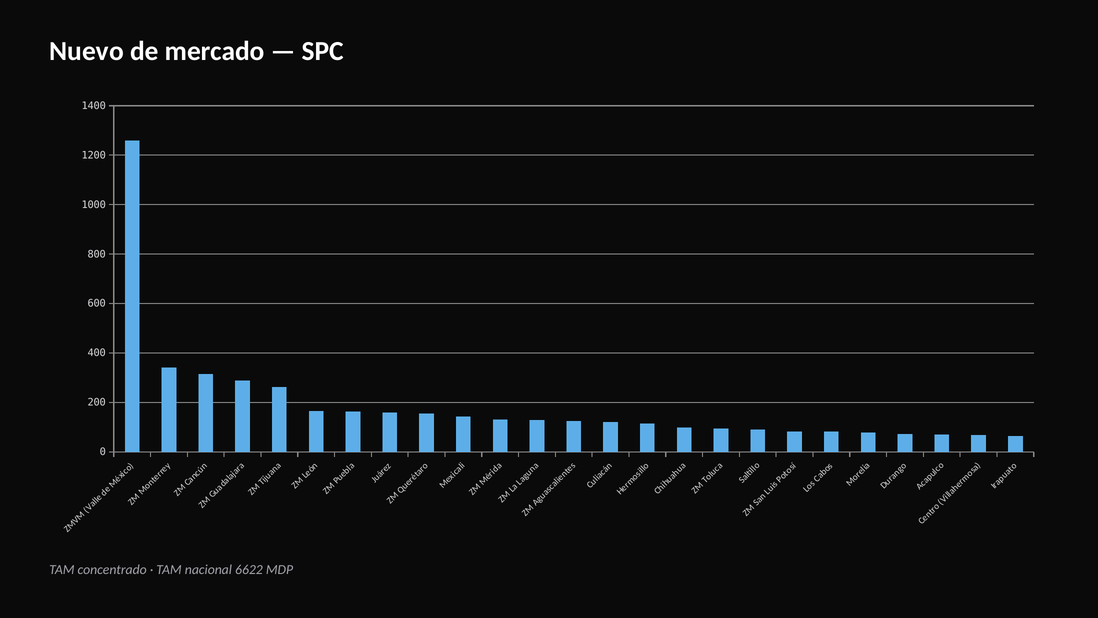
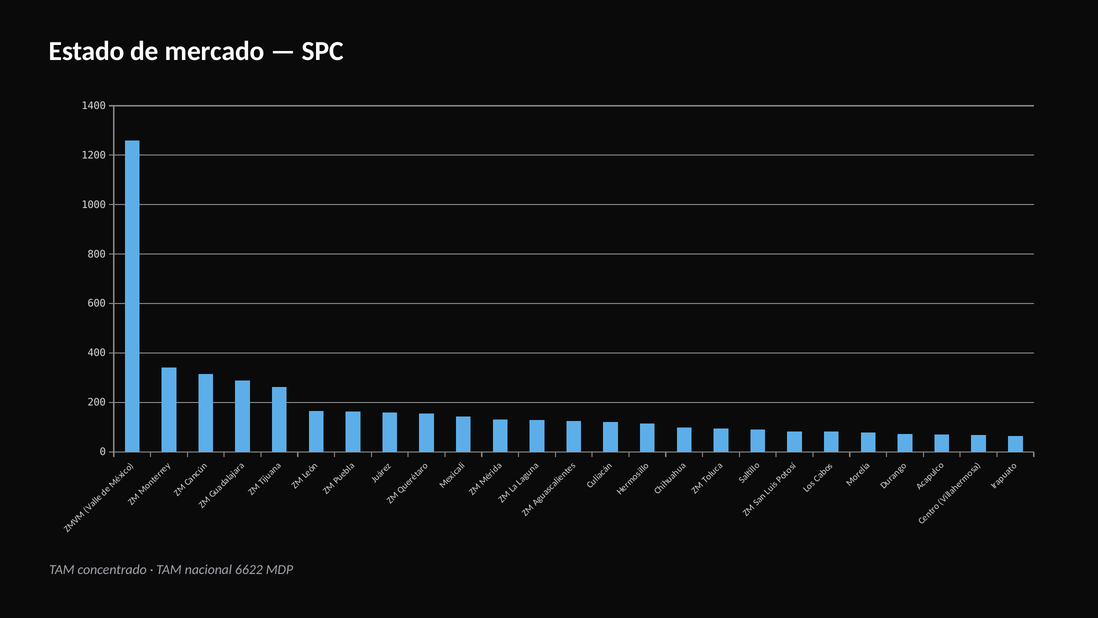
Nuevo: Nuevo -> Estado (87, 51)
